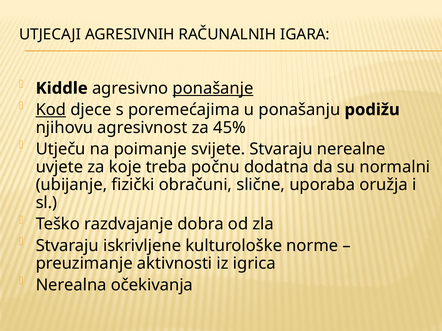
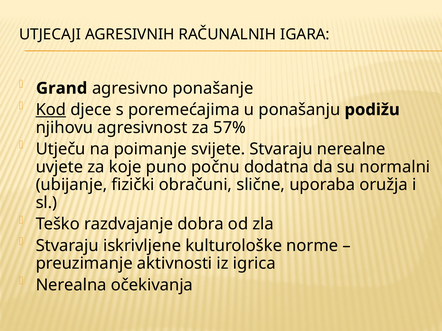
Kiddle: Kiddle -> Grand (62, 88)
ponašanje underline: present -> none (213, 88)
45%: 45% -> 57% (230, 128)
treba: treba -> puno (166, 167)
